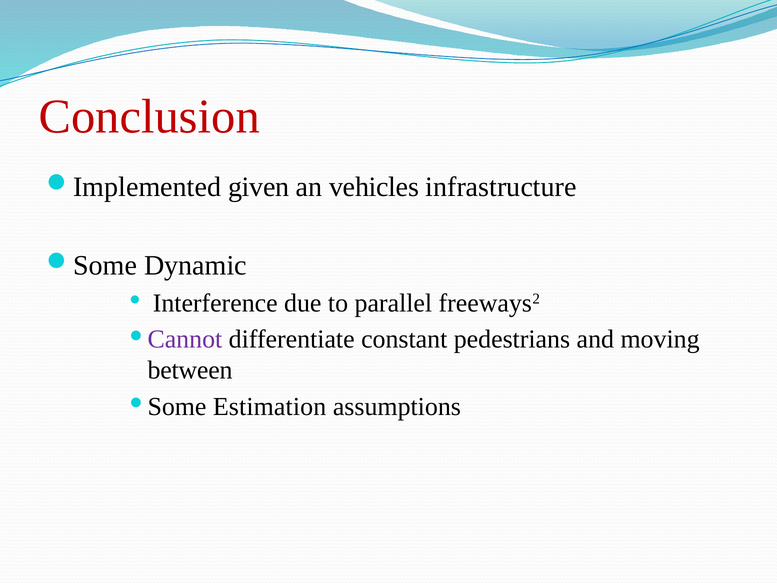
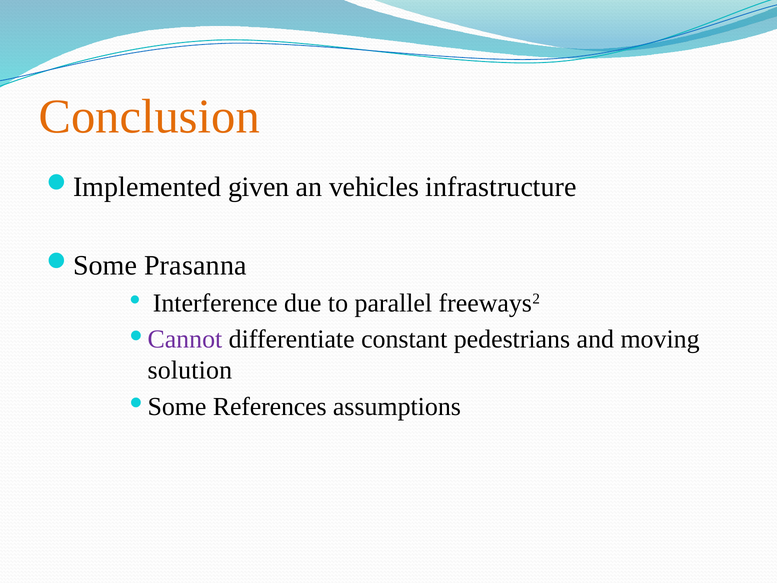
Conclusion colour: red -> orange (149, 117)
Dynamic: Dynamic -> Prasanna (195, 266)
between: between -> solution (190, 370)
Estimation: Estimation -> References (270, 407)
